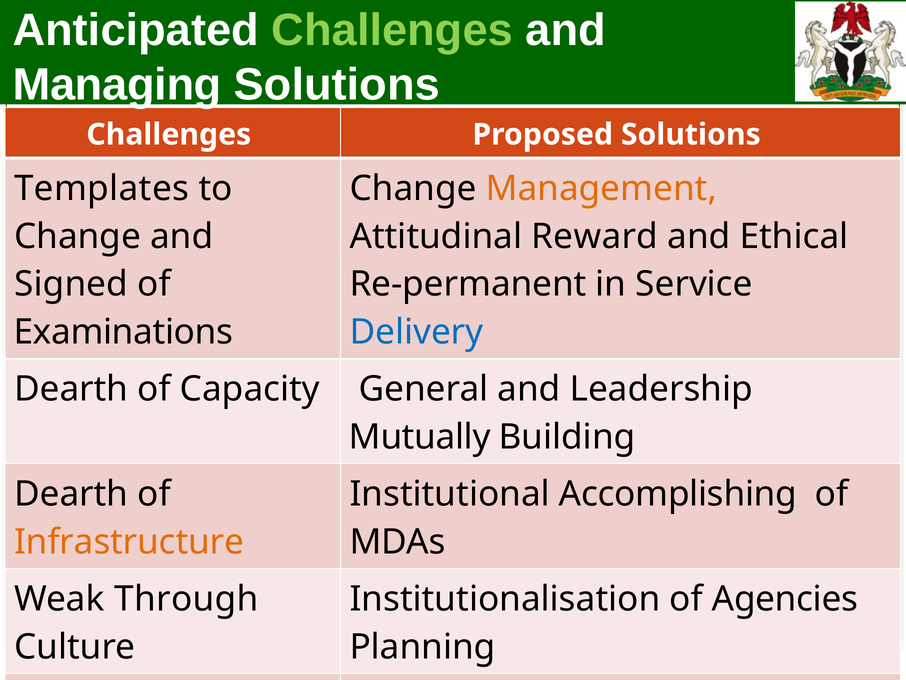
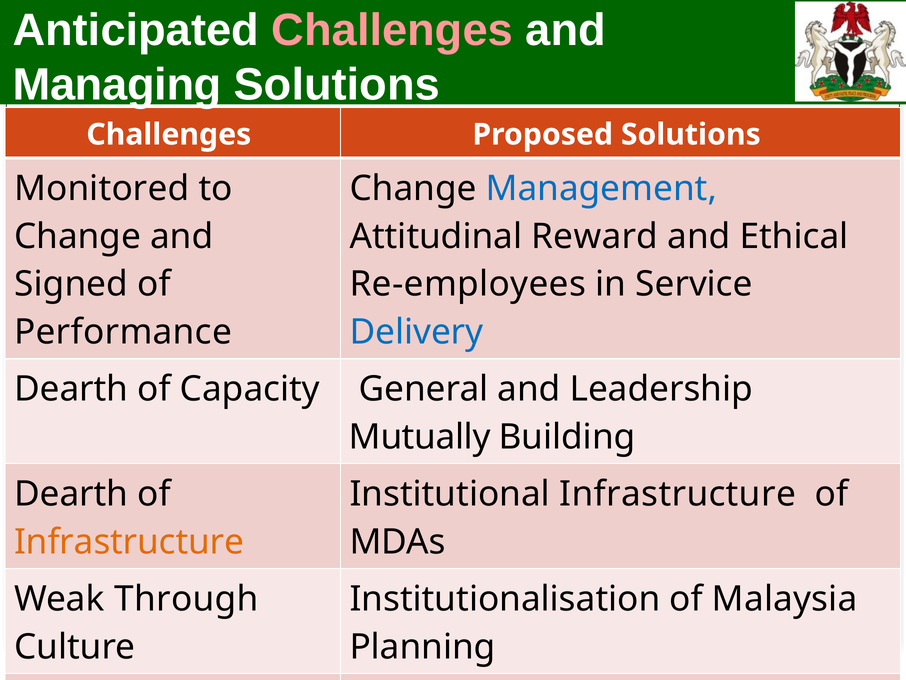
Challenges colour: light green -> pink (392, 30)
Templates: Templates -> Monitored (102, 188)
Management colour: orange -> blue (601, 188)
Re-permanent: Re-permanent -> Re-employees (468, 284)
Examinations: Examinations -> Performance (123, 332)
Institutional Accomplishing: Accomplishing -> Infrastructure (678, 494)
Agencies: Agencies -> Malaysia (785, 599)
